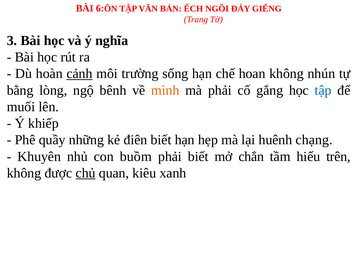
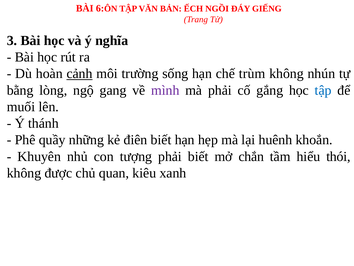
hoan: hoan -> trùm (252, 74)
bênh: bênh -> gang (113, 90)
mình colour: orange -> purple (165, 90)
khiếp: khiếp -> thánh (43, 123)
chạng: chạng -> khoắn (314, 140)
buồm: buồm -> tượng (136, 156)
trên: trên -> thói (338, 156)
chủ underline: present -> none (86, 173)
